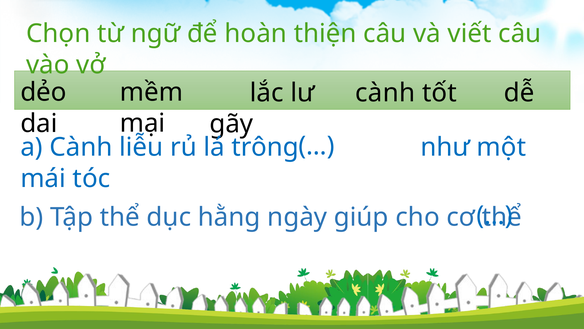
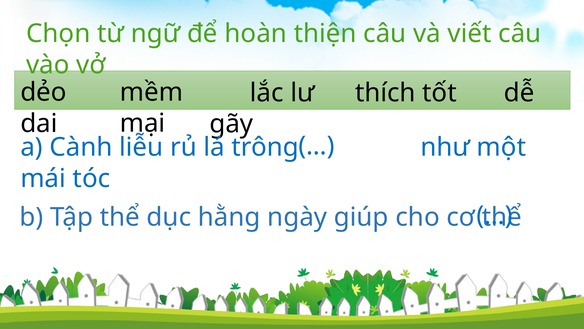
lư cành: cành -> thích (385, 93)
